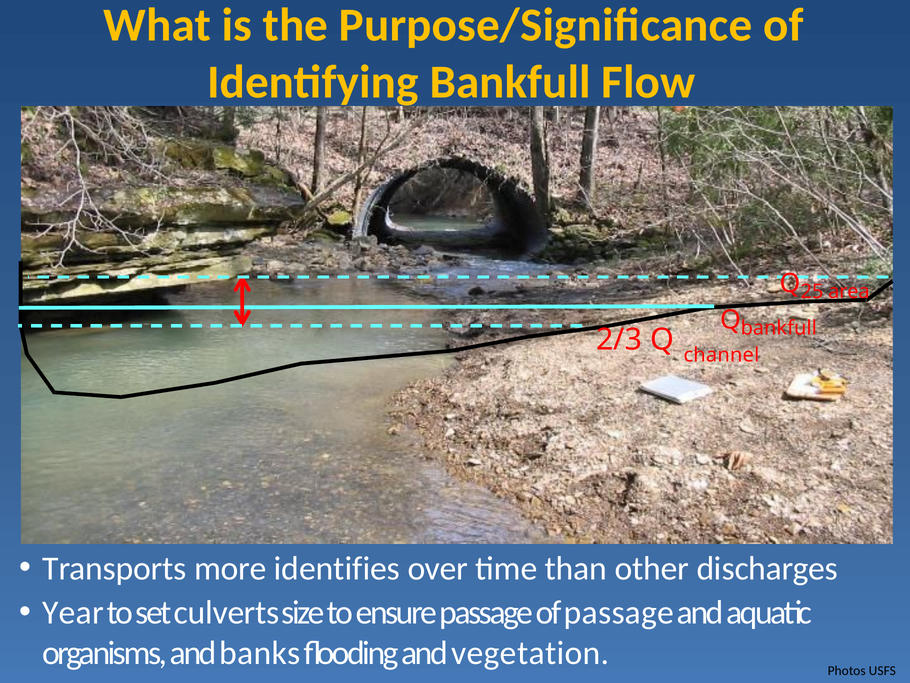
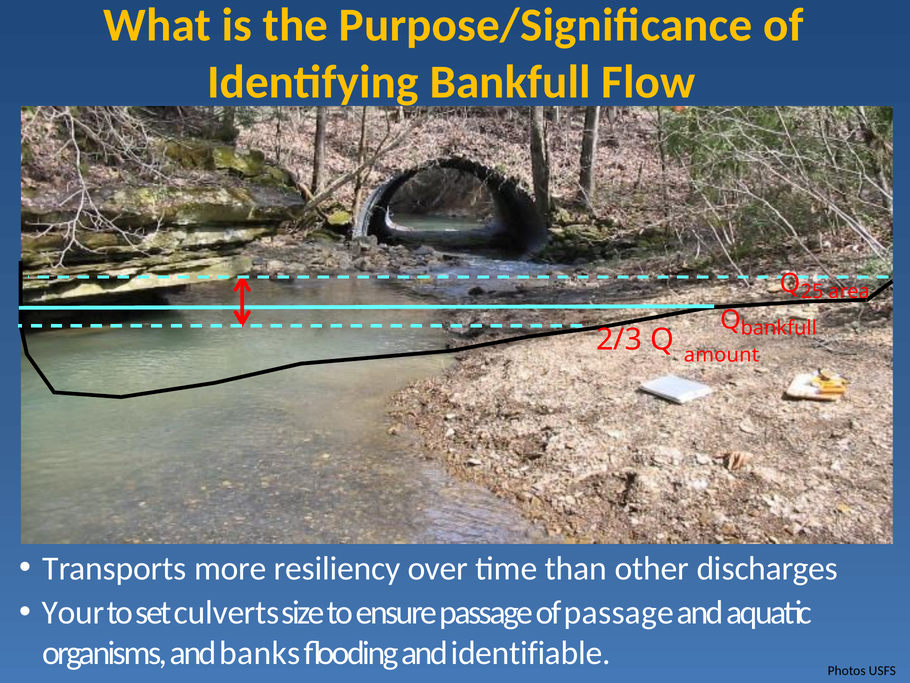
channel: channel -> amount (721, 355)
identifies: identifies -> resiliency (337, 568)
Year: Year -> Your (73, 612)
vegetation: vegetation -> identifiable (531, 653)
